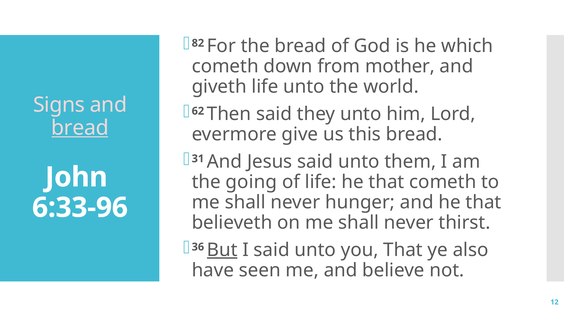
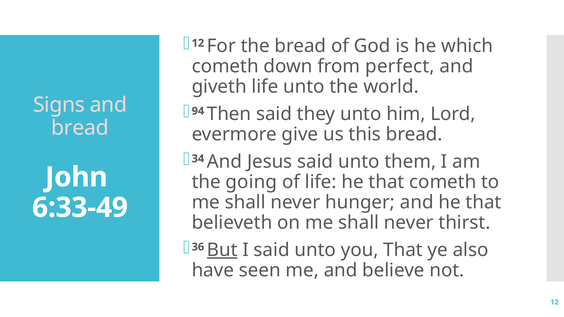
82: 82 -> 12 (198, 43)
mother: mother -> perfect (400, 66)
62: 62 -> 94 (198, 111)
bread underline: present -> none (80, 128)
31: 31 -> 34 (198, 159)
6:33-96: 6:33-96 -> 6:33-49 (80, 208)
